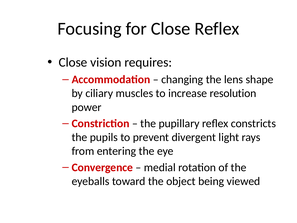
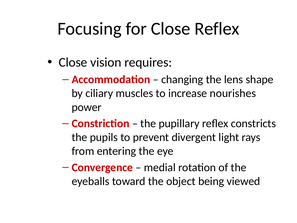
resolution: resolution -> nourishes (233, 93)
